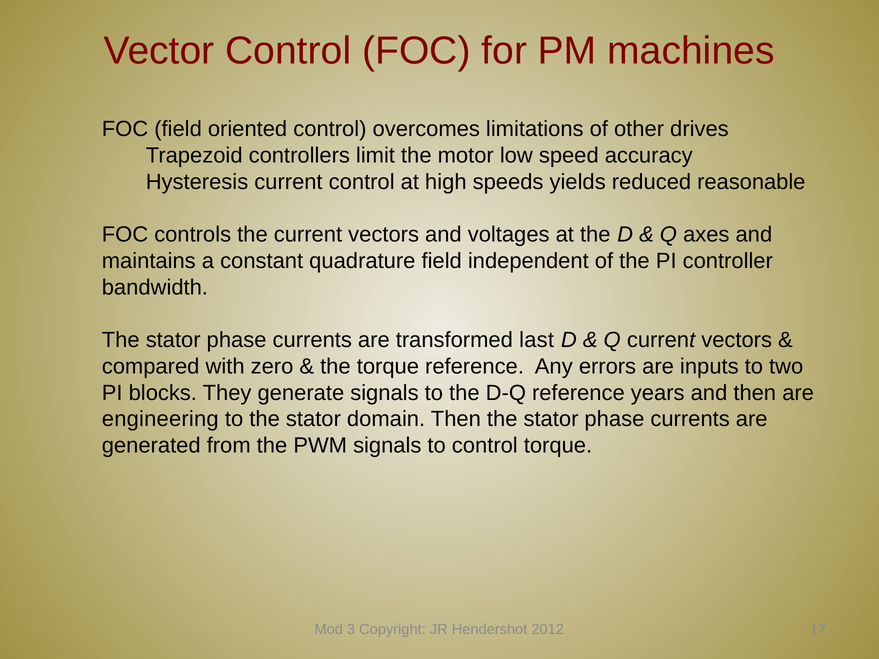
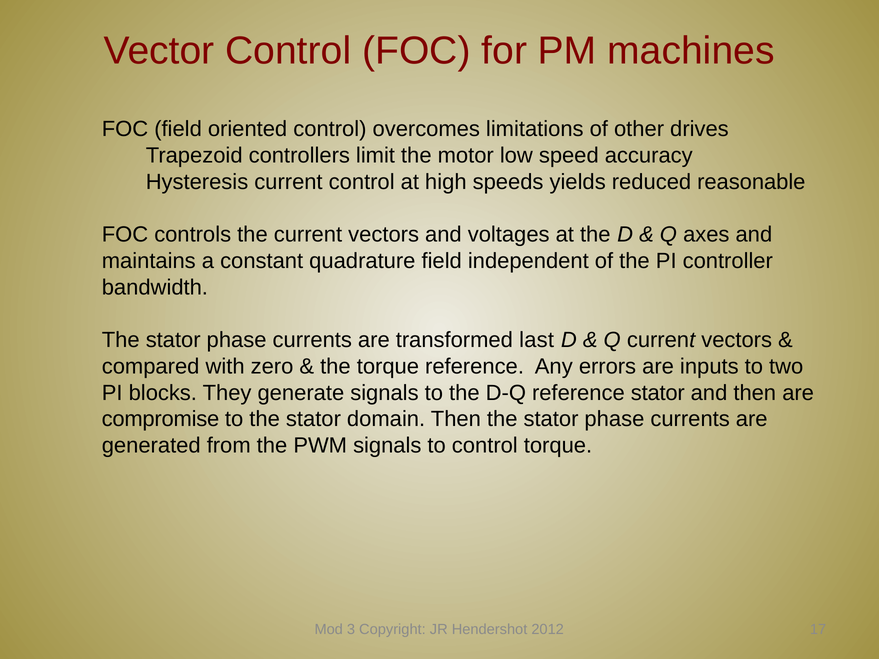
reference years: years -> stator (658, 393)
engineering: engineering -> compromise (160, 419)
